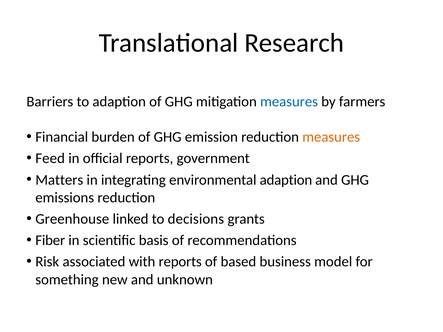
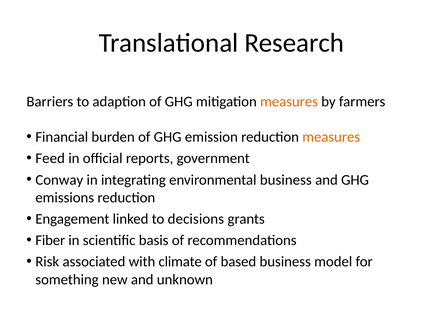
measures colour: blue -> orange (289, 102)
Matters: Matters -> Conway (59, 180)
environmental adaption: adaption -> business (286, 180)
Greenhouse: Greenhouse -> Engagement (72, 219)
with reports: reports -> climate (180, 262)
